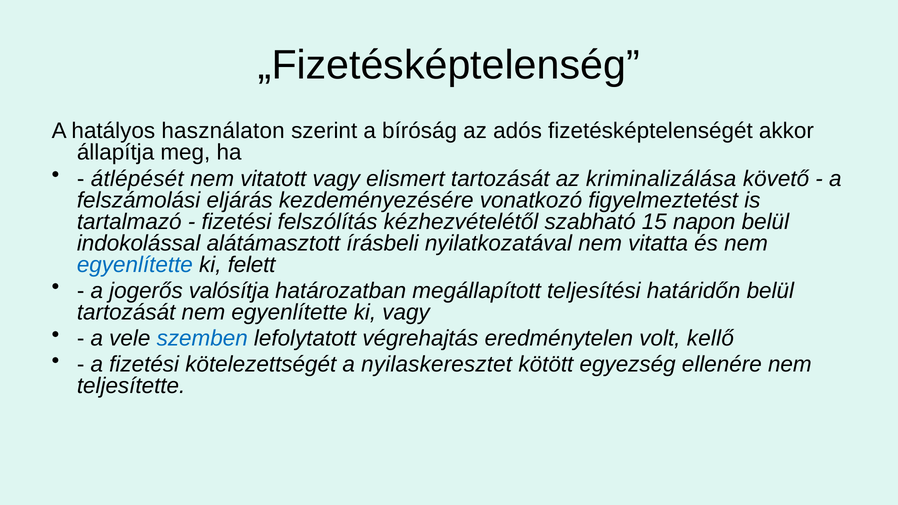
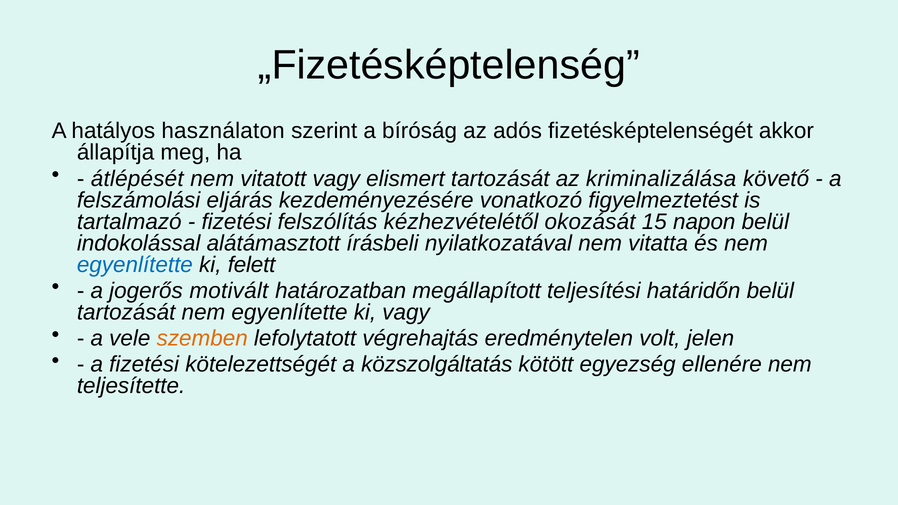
szabható: szabható -> okozását (590, 222)
valósítja: valósítja -> motivált (229, 291)
szemben colour: blue -> orange (202, 339)
kellő: kellő -> jelen (710, 339)
nyilaskeresztet: nyilaskeresztet -> közszolgáltatás (437, 365)
